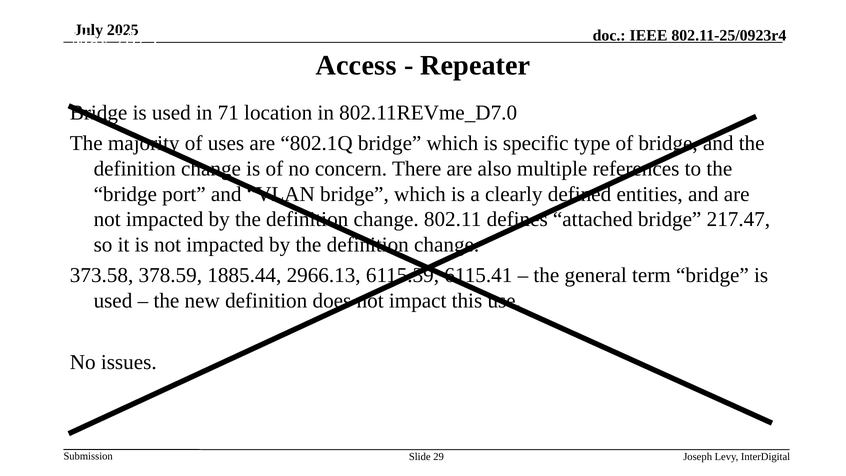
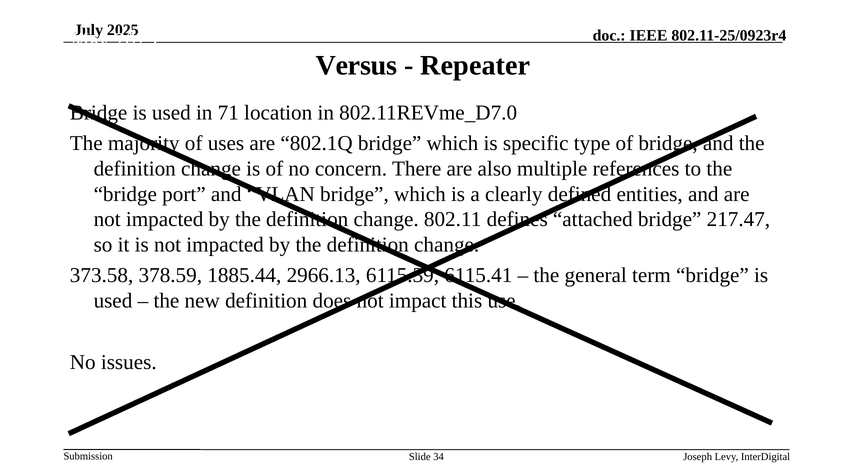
Access: Access -> Versus (356, 65)
29: 29 -> 34 (439, 456)
